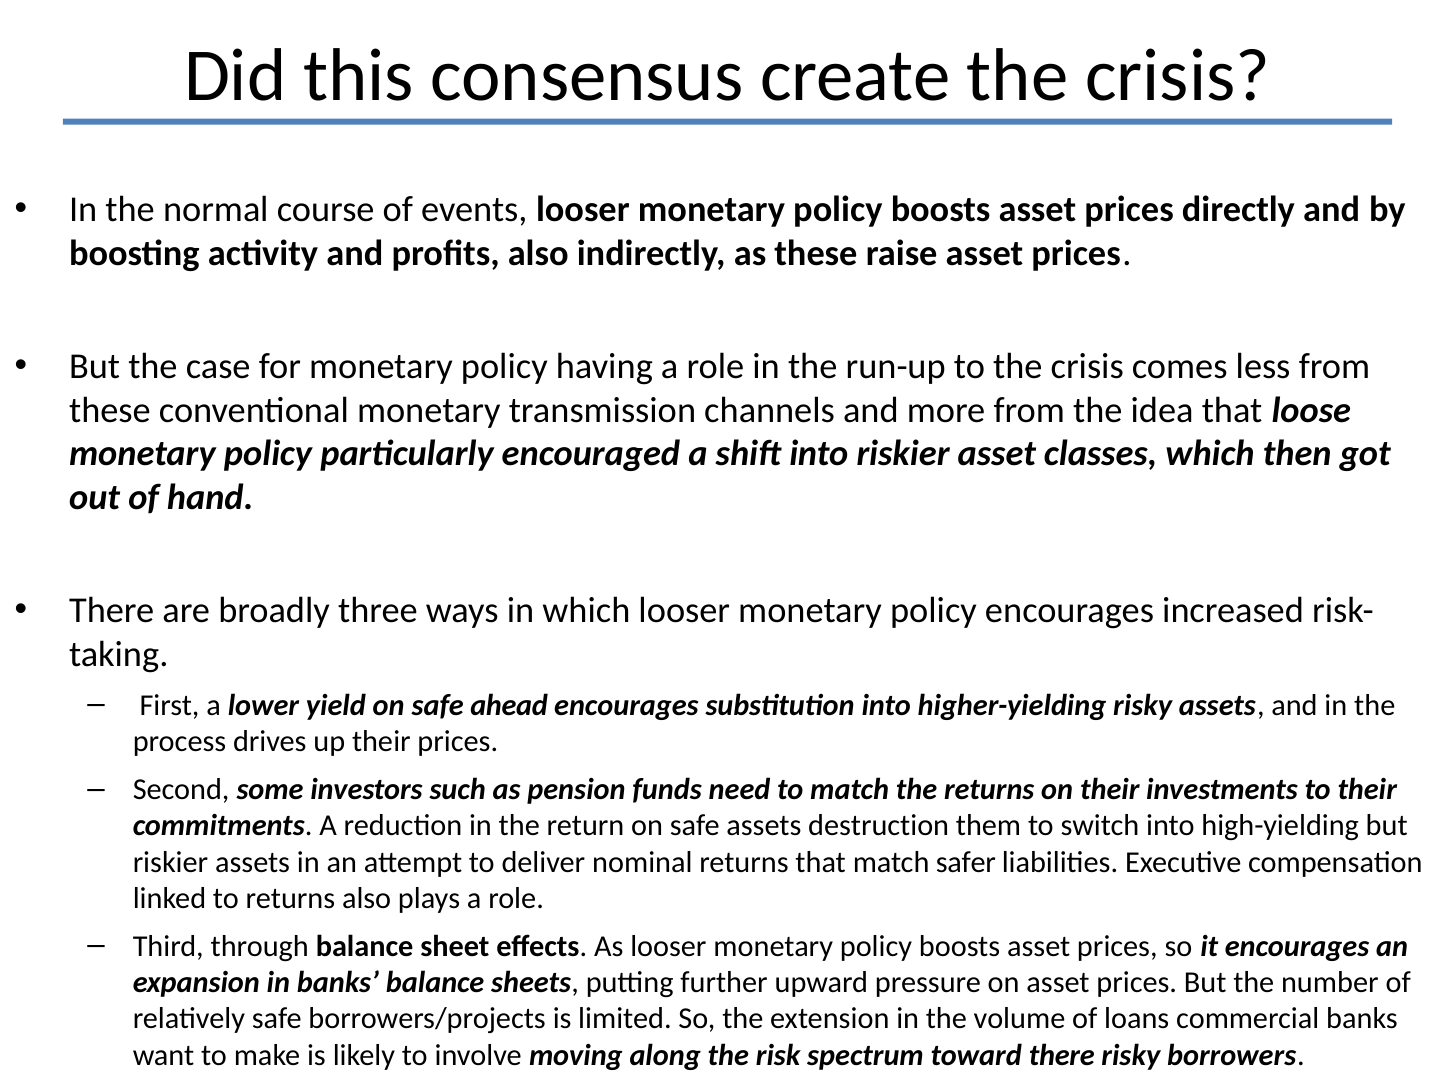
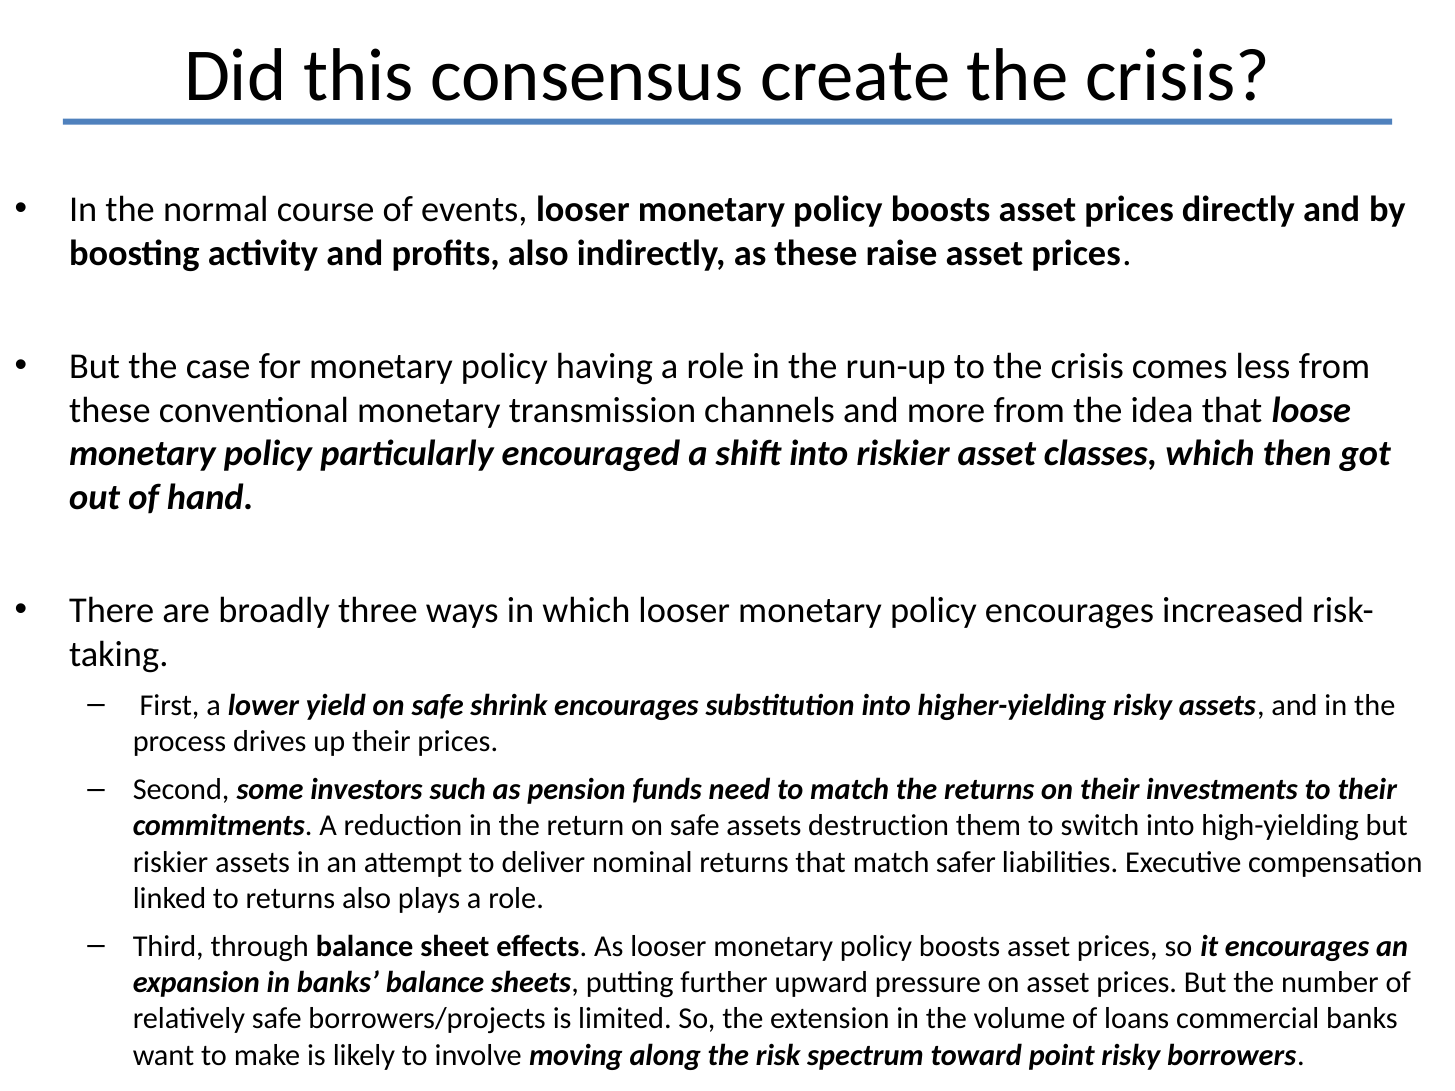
ahead: ahead -> shrink (509, 705)
toward there: there -> point (1062, 1056)
